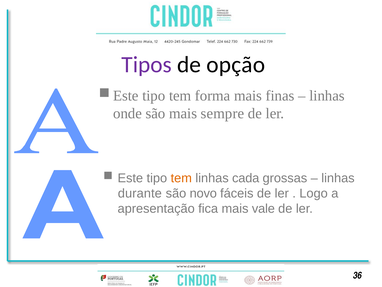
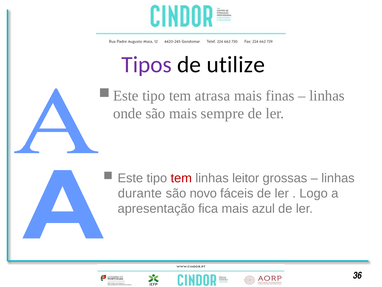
opção: opção -> utilize (236, 65)
forma: forma -> atrasa (213, 95)
tem colour: orange -> red (181, 178)
cada: cada -> leitor (246, 178)
vale: vale -> azul (263, 208)
